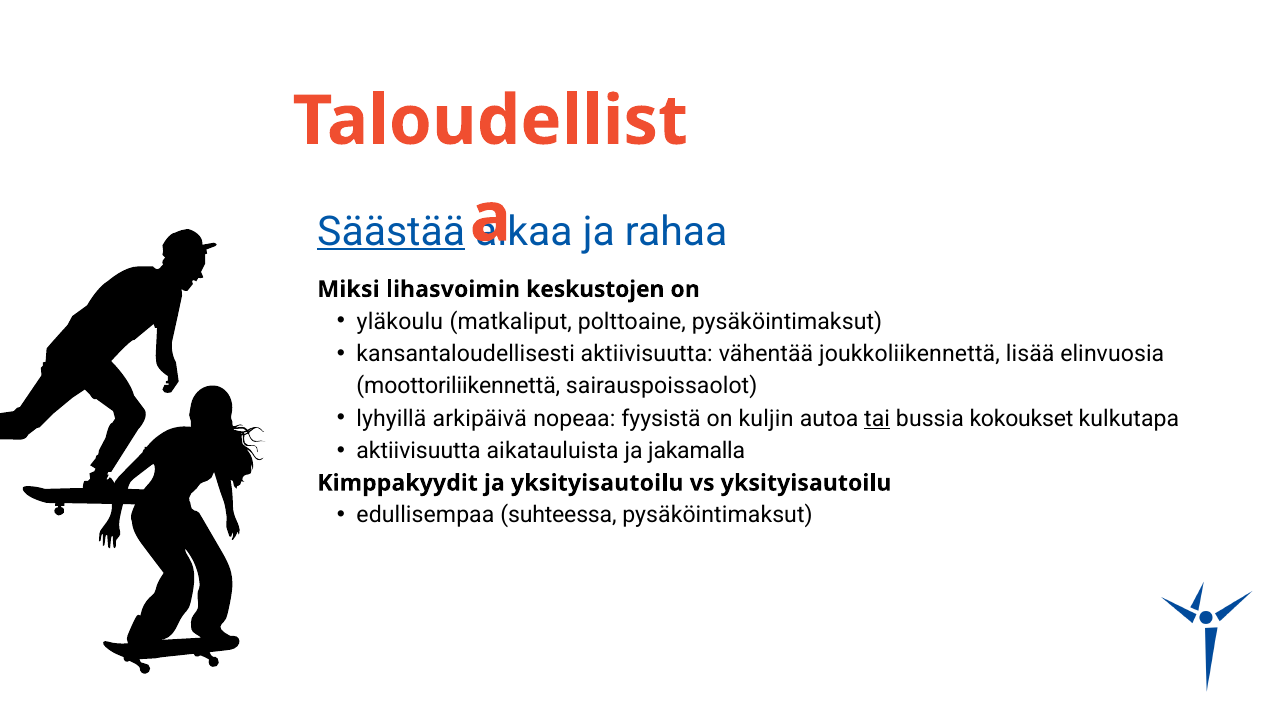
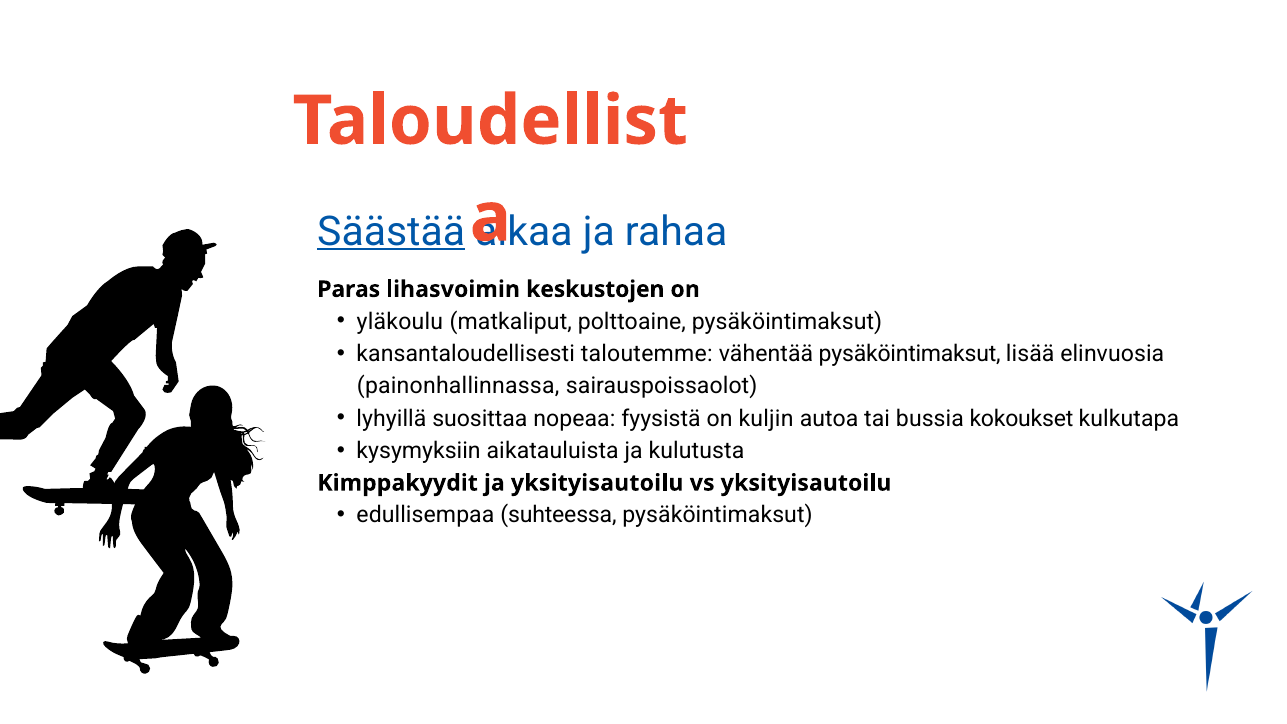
Miksi: Miksi -> Paras (349, 289)
kansantaloudellisesti aktiivisuutta: aktiivisuutta -> taloutemme (647, 354)
vähentää joukkoliikennettä: joukkoliikennettä -> pysäköintimaksut (910, 354)
moottoriliikennettä: moottoriliikennettä -> painonhallinnassa (458, 386)
arkipäivä: arkipäivä -> suosittaa (480, 418)
tai underline: present -> none (877, 418)
aktiivisuutta: aktiivisuutta -> kysymyksiin (419, 451)
jakamalla: jakamalla -> kulutusta (696, 451)
